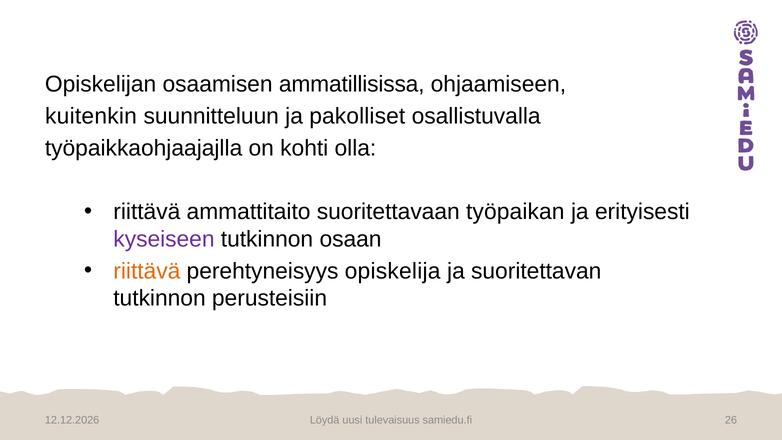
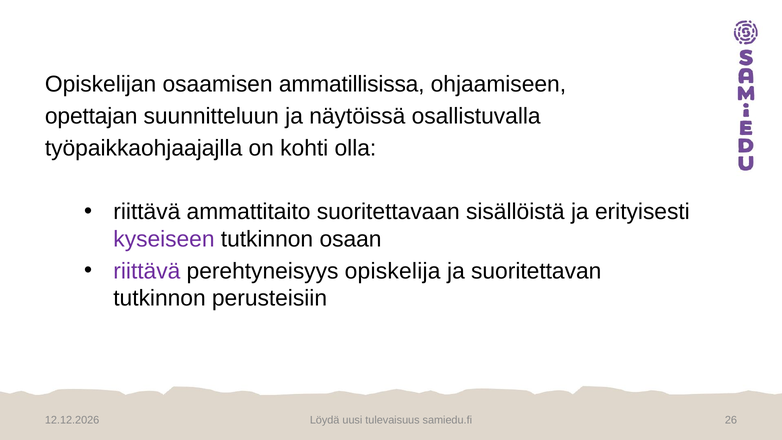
kuitenkin: kuitenkin -> opettajan (91, 116)
pakolliset: pakolliset -> näytöissä (357, 116)
työpaikan: työpaikan -> sisällöistä (515, 212)
riittävä colour: orange -> purple (147, 271)
